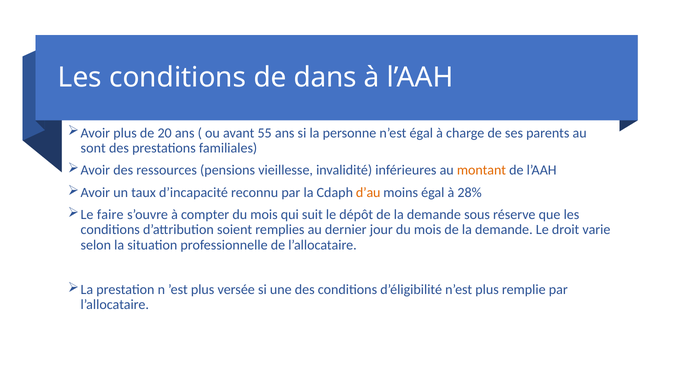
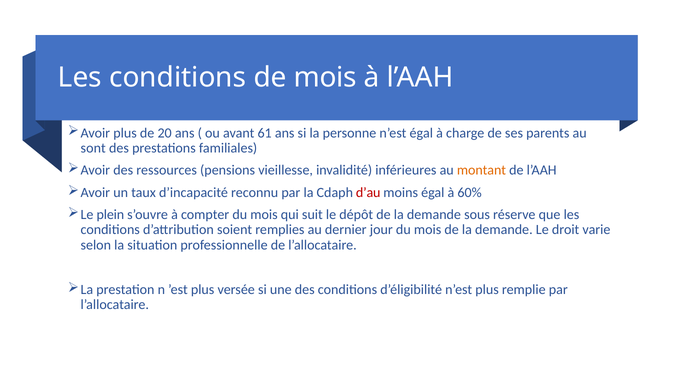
de dans: dans -> mois (325, 77)
55: 55 -> 61 (265, 133)
d’au colour: orange -> red (368, 192)
28%: 28% -> 60% (470, 192)
faire: faire -> plein (110, 214)
